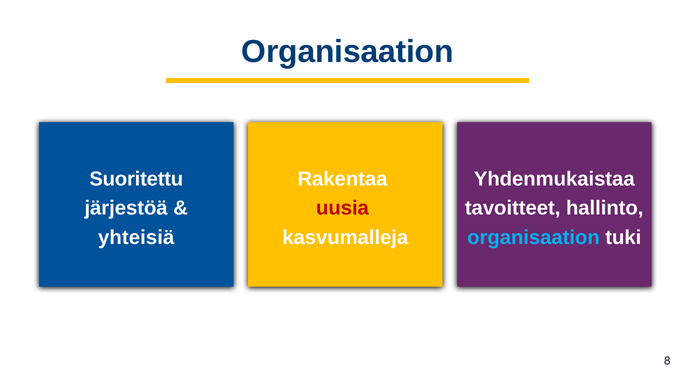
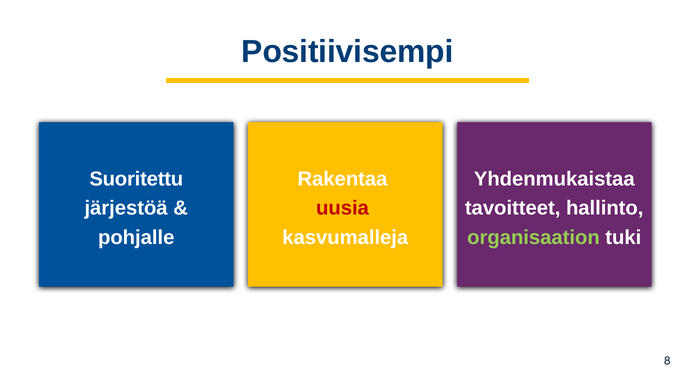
Organisaation: Organisaation -> Positiivisempi (347, 52)
yhteisiä: yhteisiä -> pohjalle (136, 237)
organisaation colour: light blue -> light green (533, 237)
